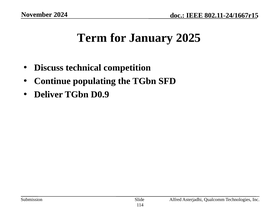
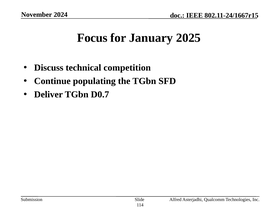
Term: Term -> Focus (92, 38)
D0.9: D0.9 -> D0.7 (100, 95)
